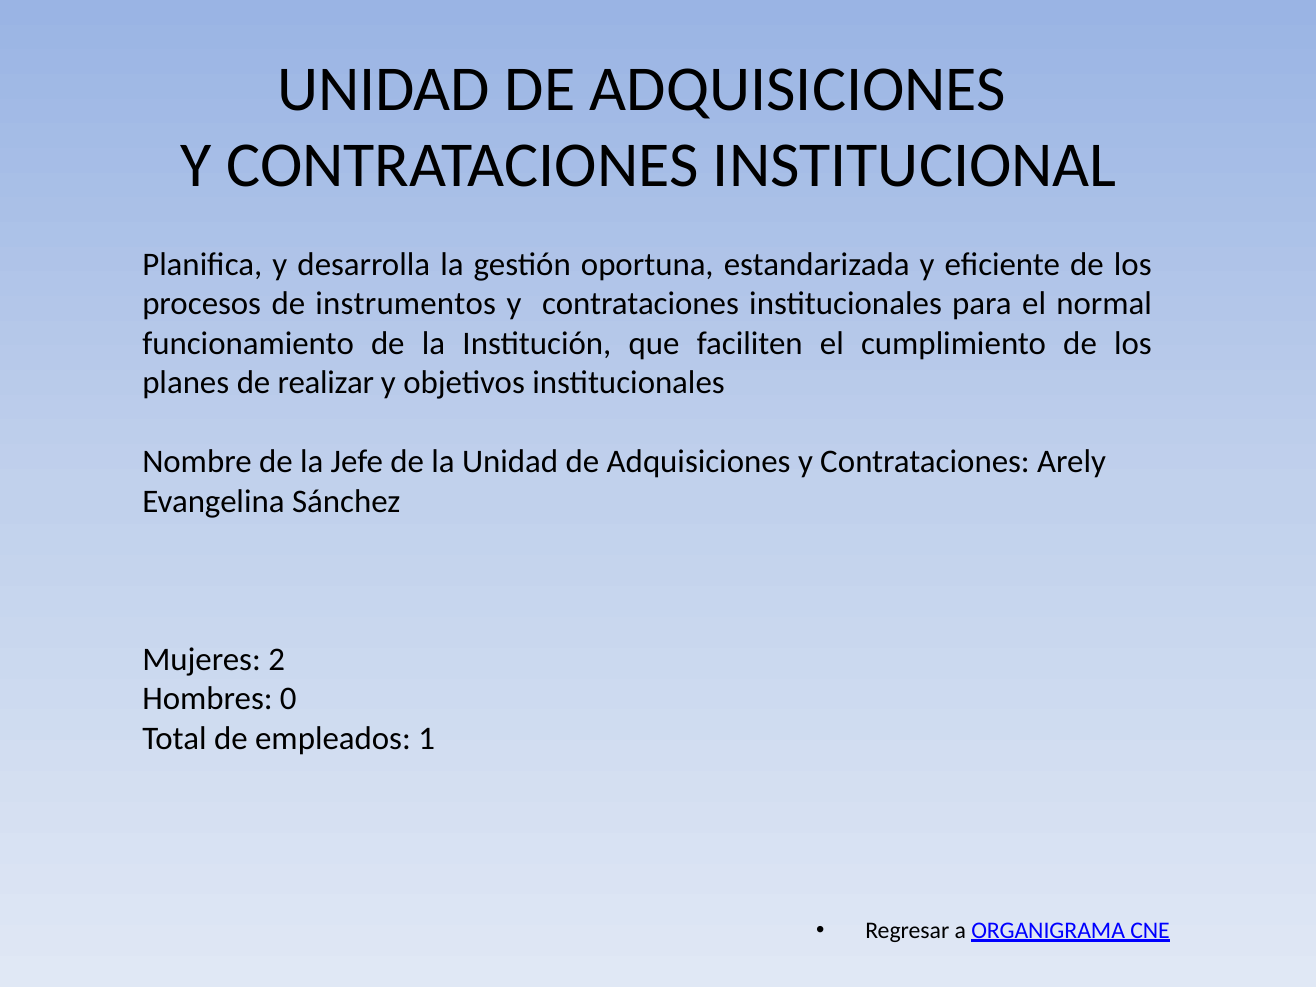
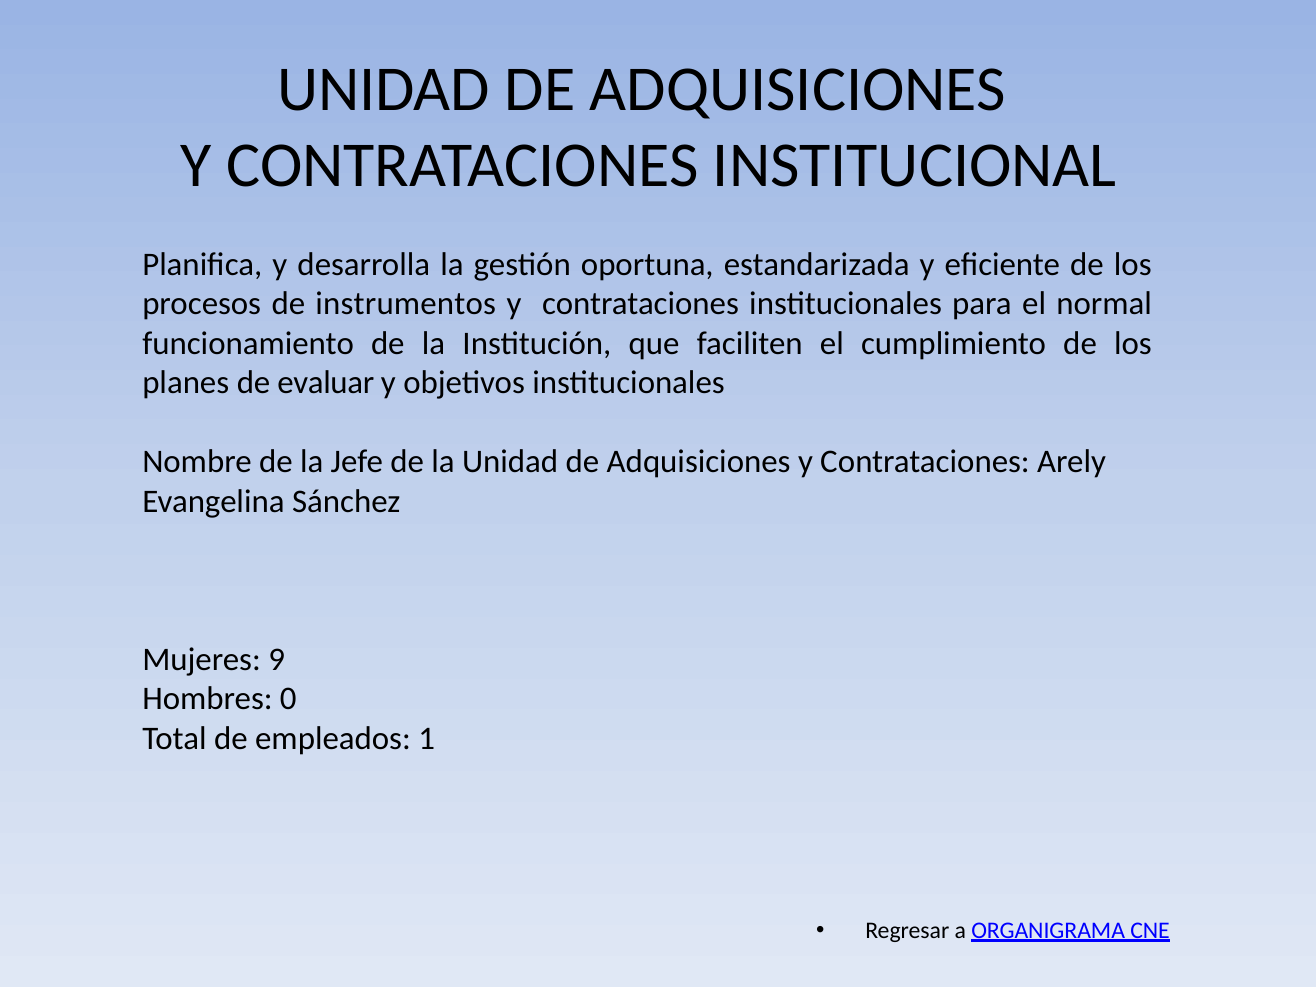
realizar: realizar -> evaluar (326, 383)
2: 2 -> 9 (277, 659)
